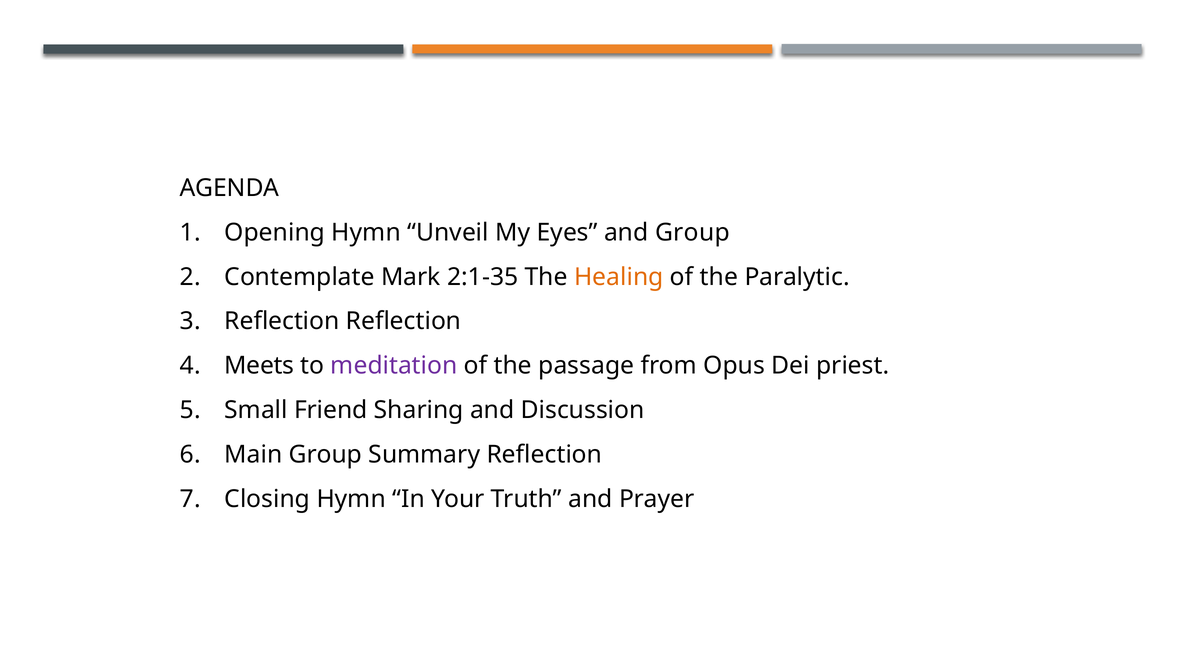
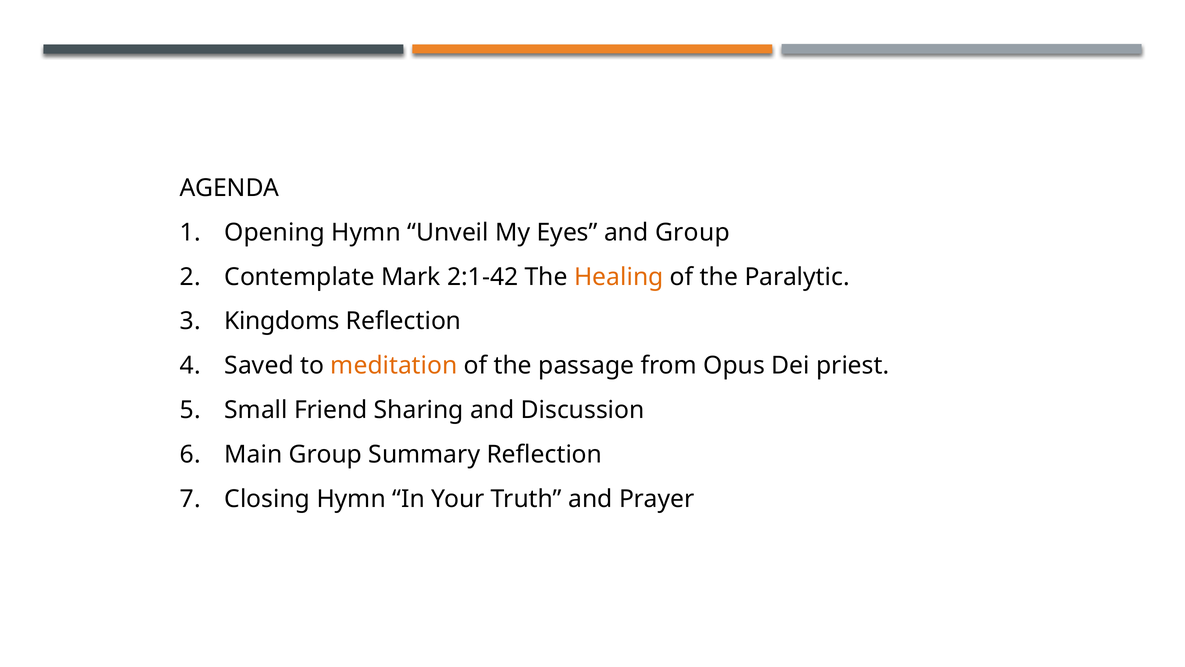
2:1-35: 2:1-35 -> 2:1-42 (483, 277)
Reflection: Reflection -> Kingdoms (282, 321)
Meets: Meets -> Saved (259, 366)
meditation colour: purple -> orange (394, 366)
